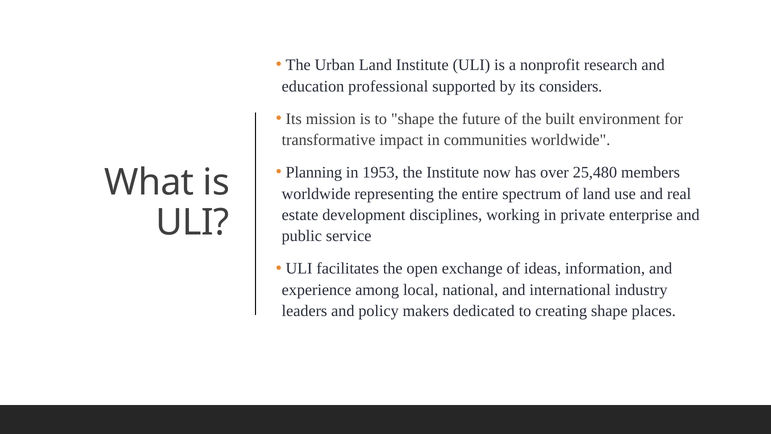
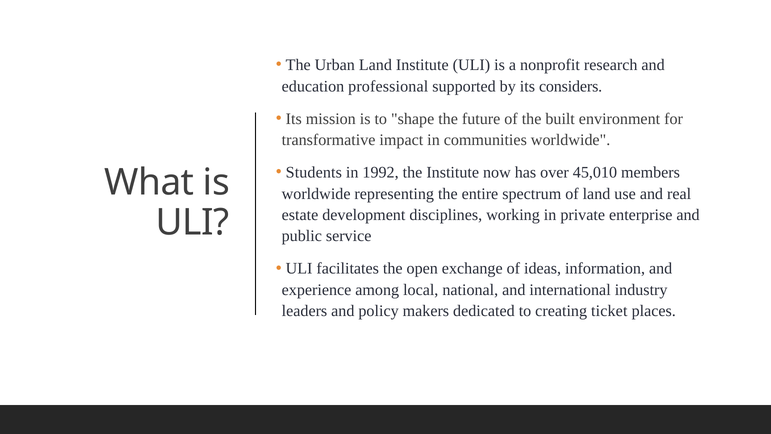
Planning: Planning -> Students (314, 172)
1953: 1953 -> 1992 (381, 172)
25,480: 25,480 -> 45,010 (595, 172)
creating shape: shape -> ticket (609, 311)
